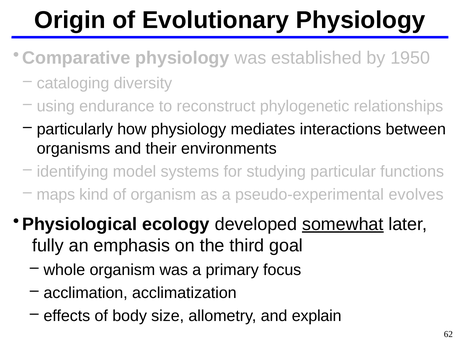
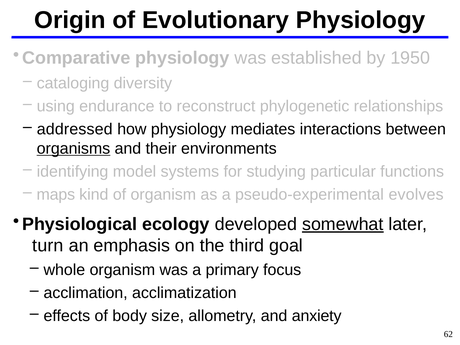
particularly: particularly -> addressed (75, 129)
organisms underline: none -> present (73, 148)
fully: fully -> turn (48, 246)
explain: explain -> anxiety (317, 316)
